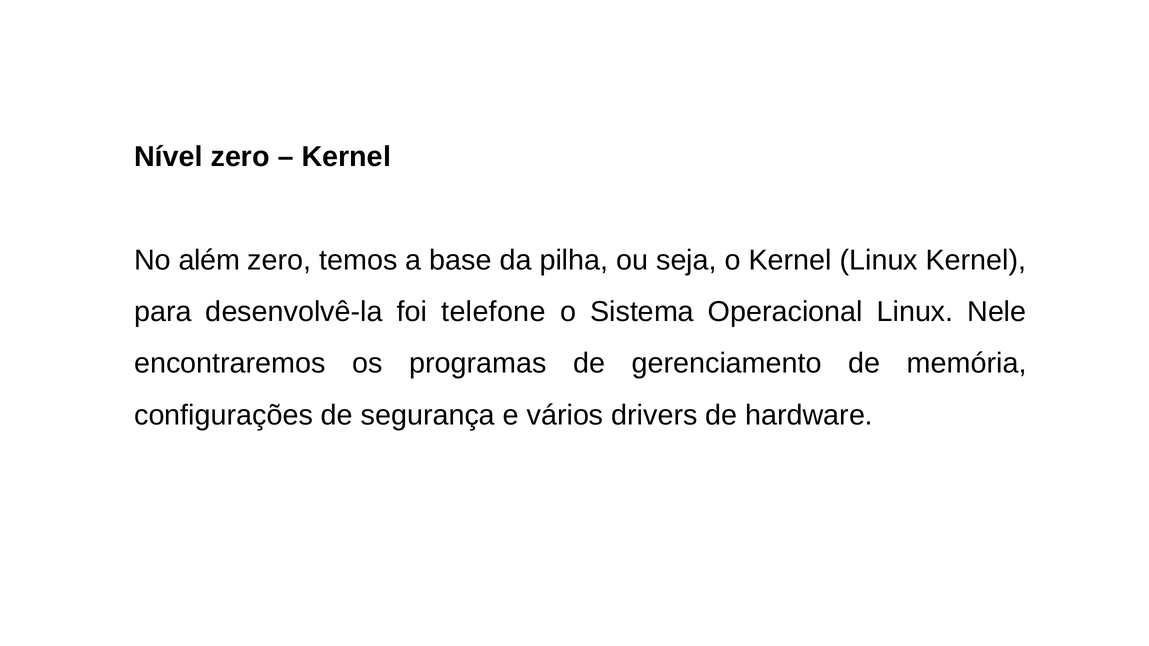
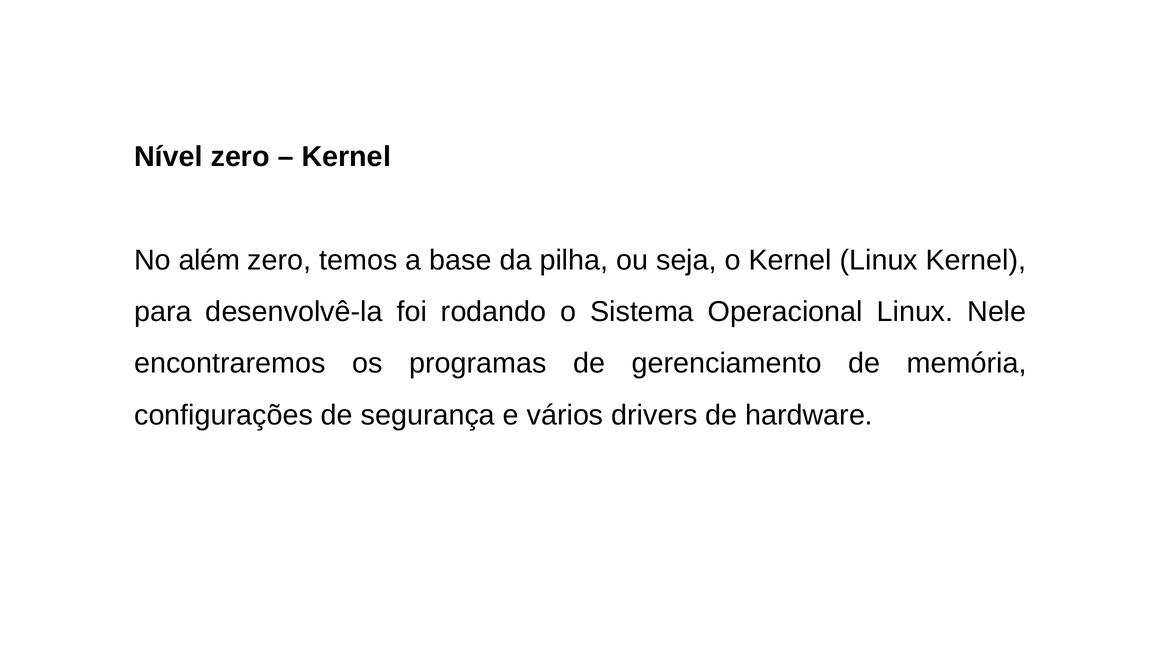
telefone: telefone -> rodando (494, 312)
